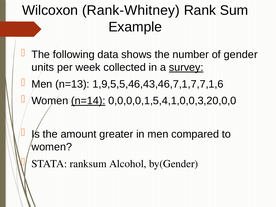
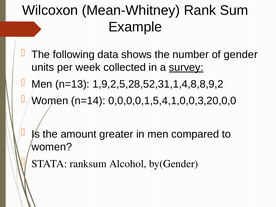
Rank-Whitney: Rank-Whitney -> Mean-Whitney (131, 10)
1,9,5,5,46,43,46,7,1,7,7,1,6: 1,9,5,5,46,43,46,7,1,7,7,1,6 -> 1,9,2,5,28,52,31,1,4,8,8,9,2 (158, 84)
n=14 underline: present -> none (88, 101)
